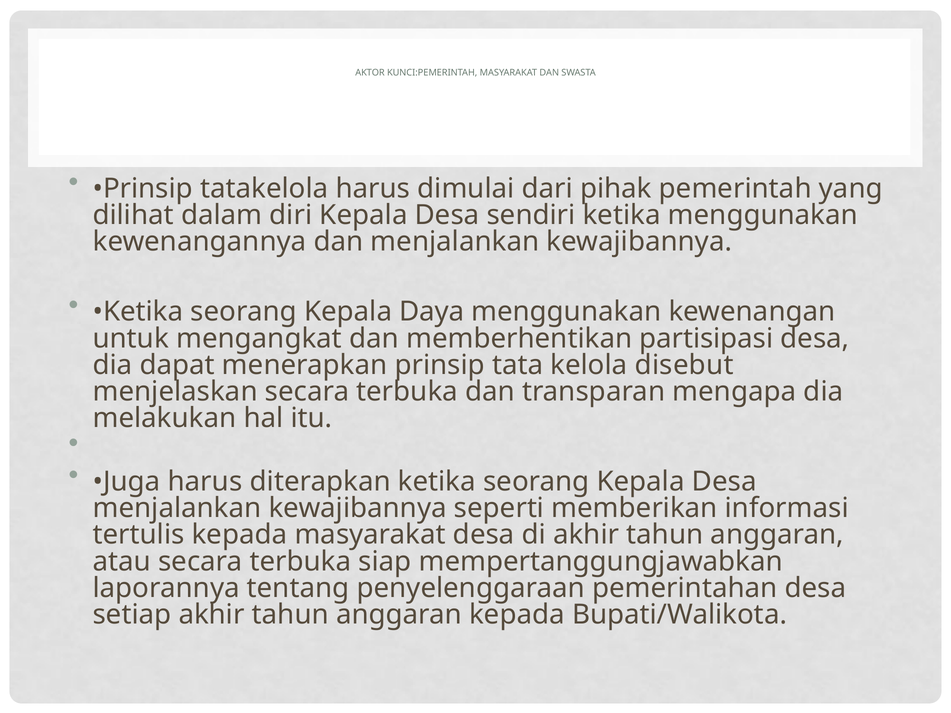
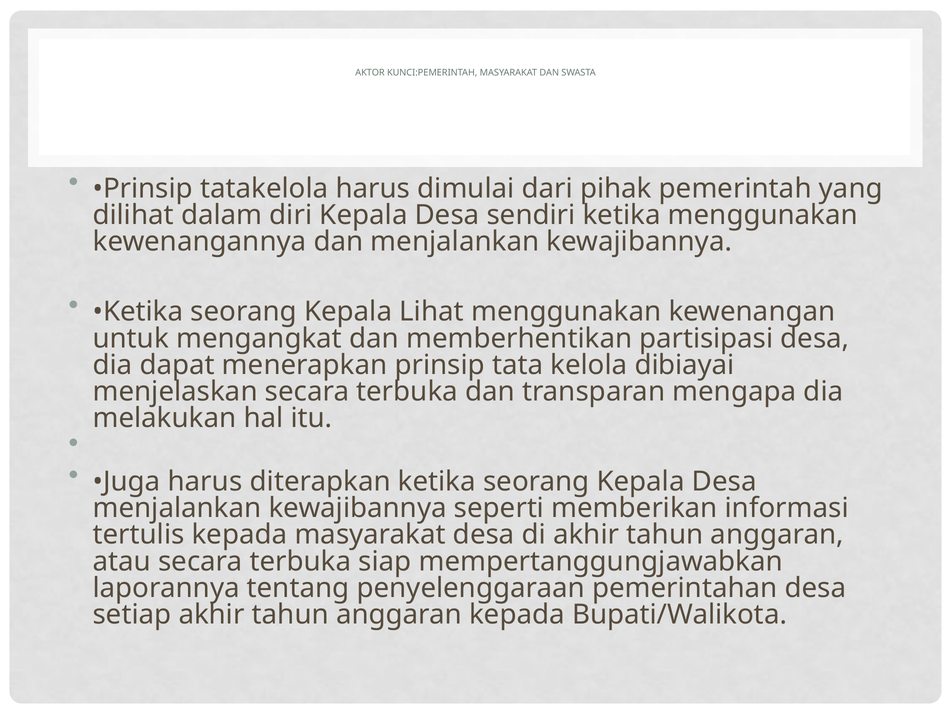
Daya: Daya -> Lihat (432, 312)
disebut: disebut -> dibiayai (684, 365)
